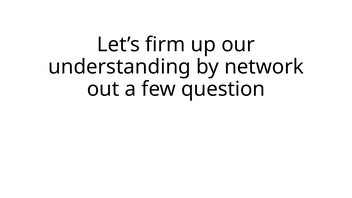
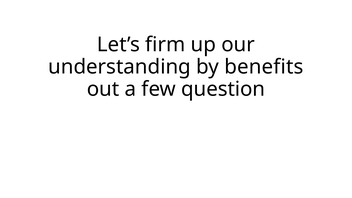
network: network -> benefits (264, 67)
